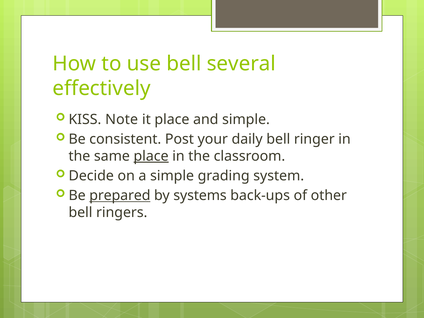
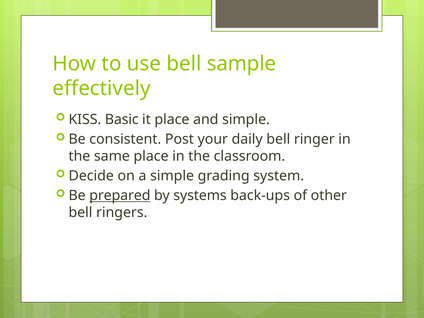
several: several -> sample (241, 64)
Note: Note -> Basic (122, 119)
place underline: present -> none (151, 156)
